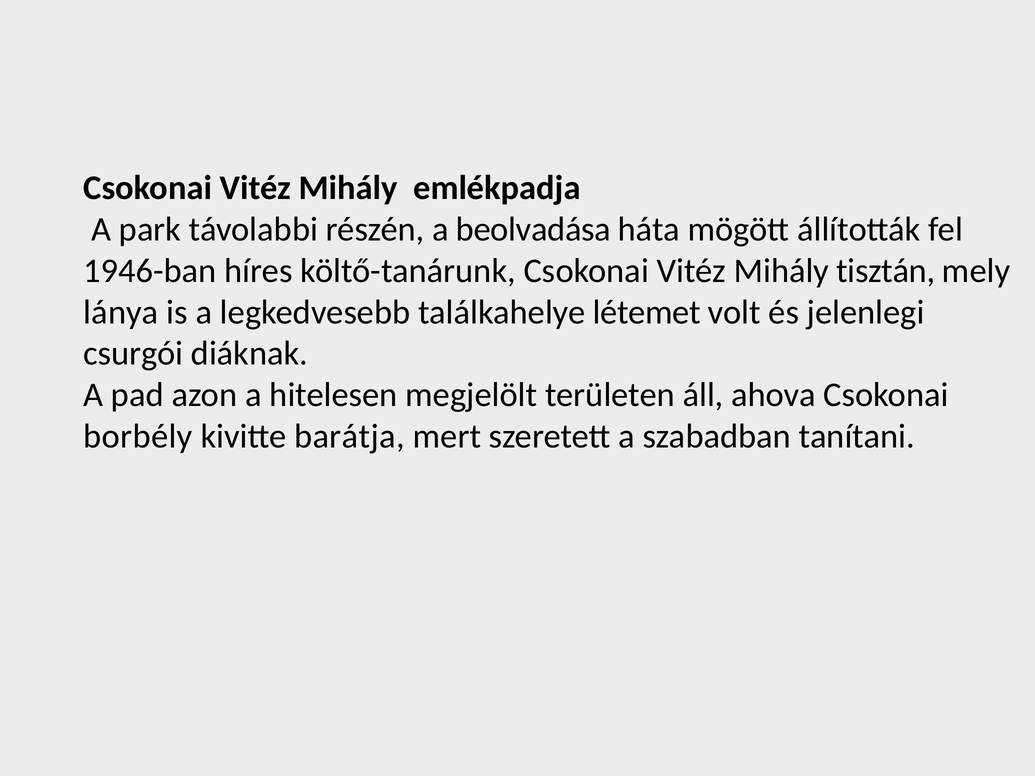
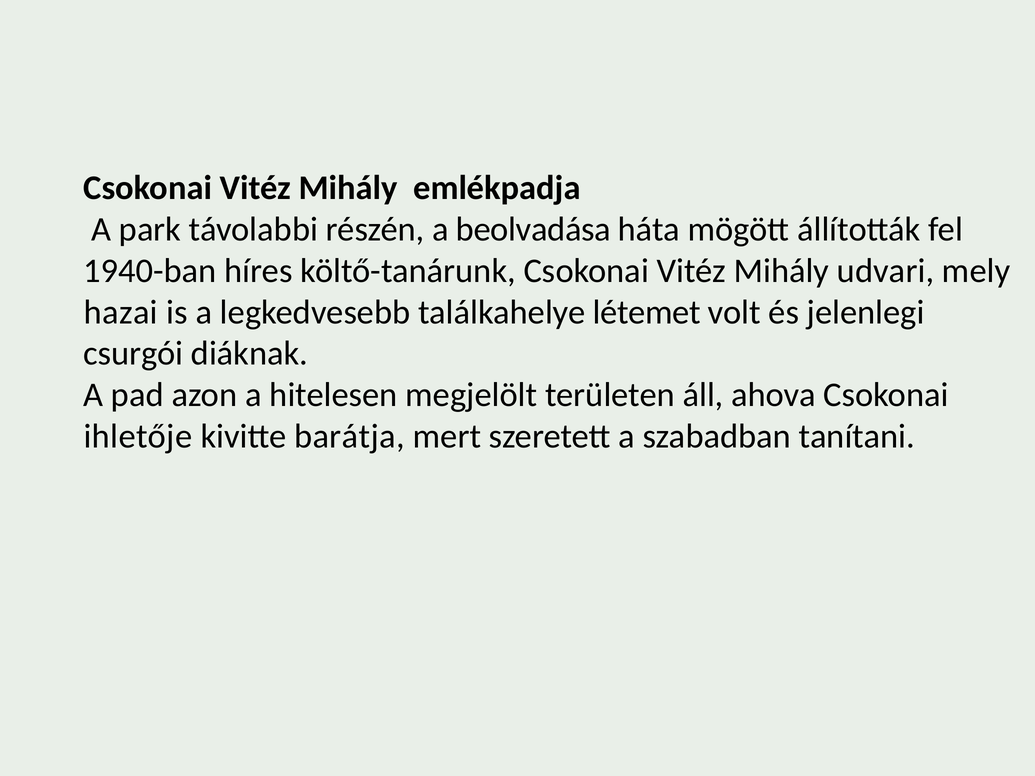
1946-ban: 1946-ban -> 1940-ban (150, 271)
tisztán: tisztán -> udvari (886, 271)
lánya: lánya -> hazai (121, 312)
borbély: borbély -> ihletője (138, 436)
